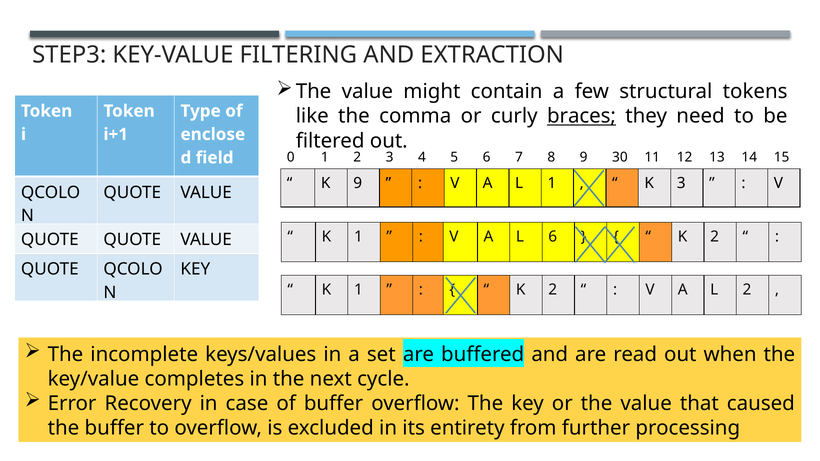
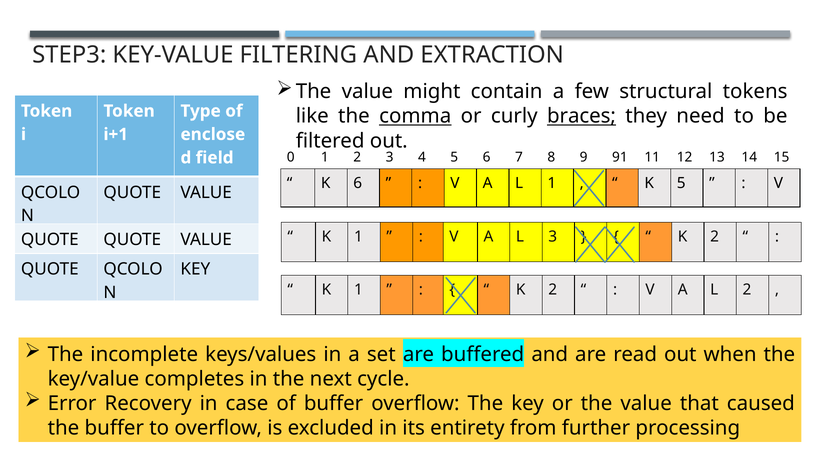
comma underline: none -> present (415, 116)
30: 30 -> 91 (620, 157)
K 9: 9 -> 6 (358, 183)
K 3: 3 -> 5 (681, 183)
L 6: 6 -> 3 (553, 237)
